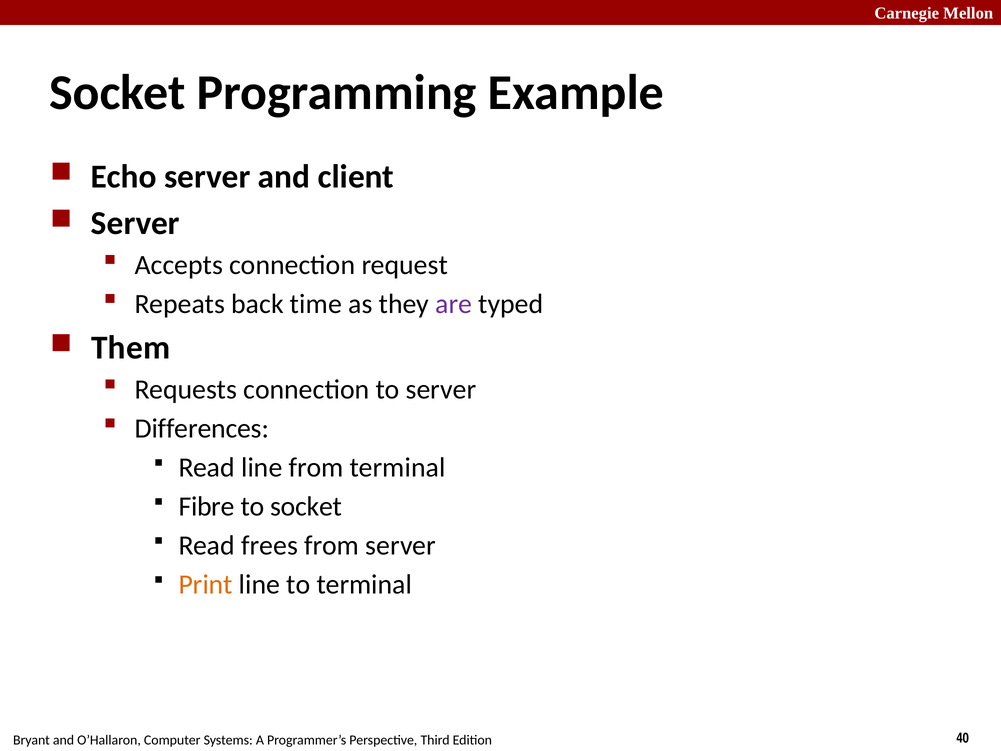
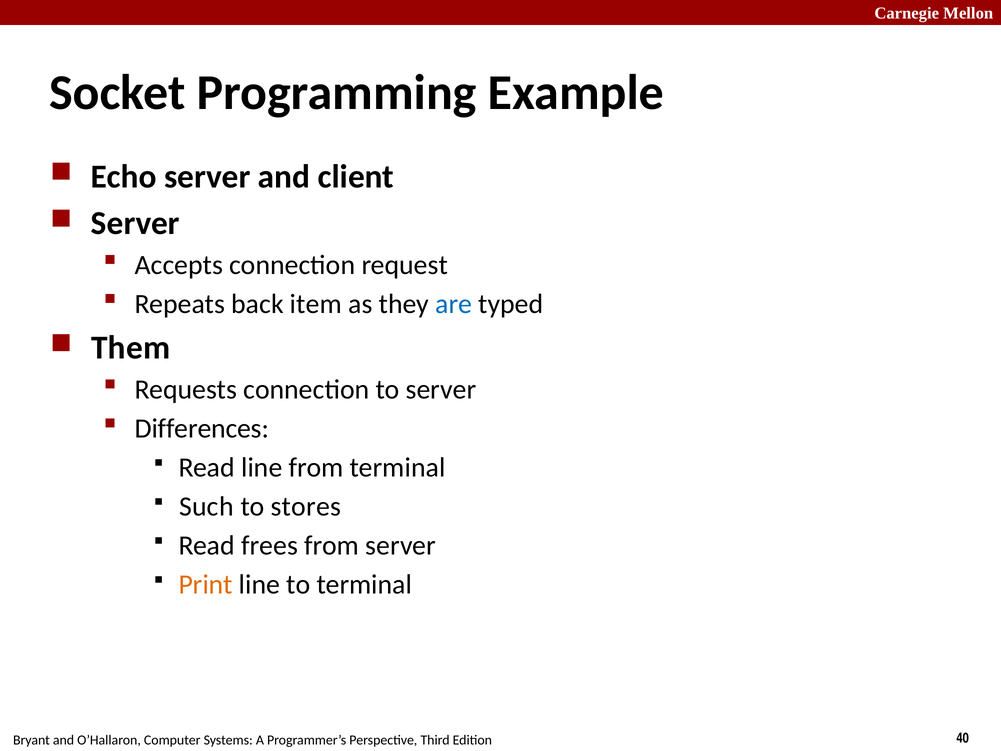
time: time -> item (316, 304)
are colour: purple -> blue (454, 304)
Fibre: Fibre -> Such (206, 506)
to socket: socket -> stores (306, 506)
